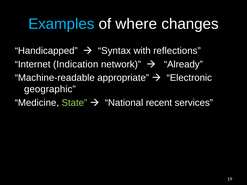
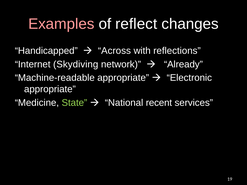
Examples colour: light blue -> pink (61, 24)
where: where -> reflect (136, 24)
Syntax: Syntax -> Across (114, 51)
Indication: Indication -> Skydiving (76, 64)
geographic: geographic -> appropriate (50, 89)
